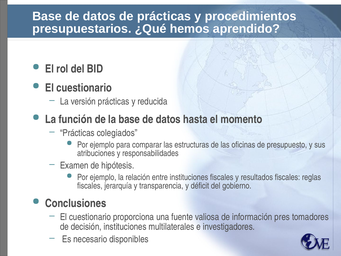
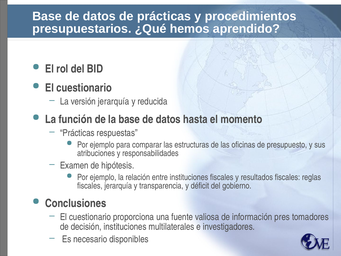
versión prácticas: prácticas -> jerarquía (114, 101)
colegiados: colegiados -> respuestas (117, 133)
